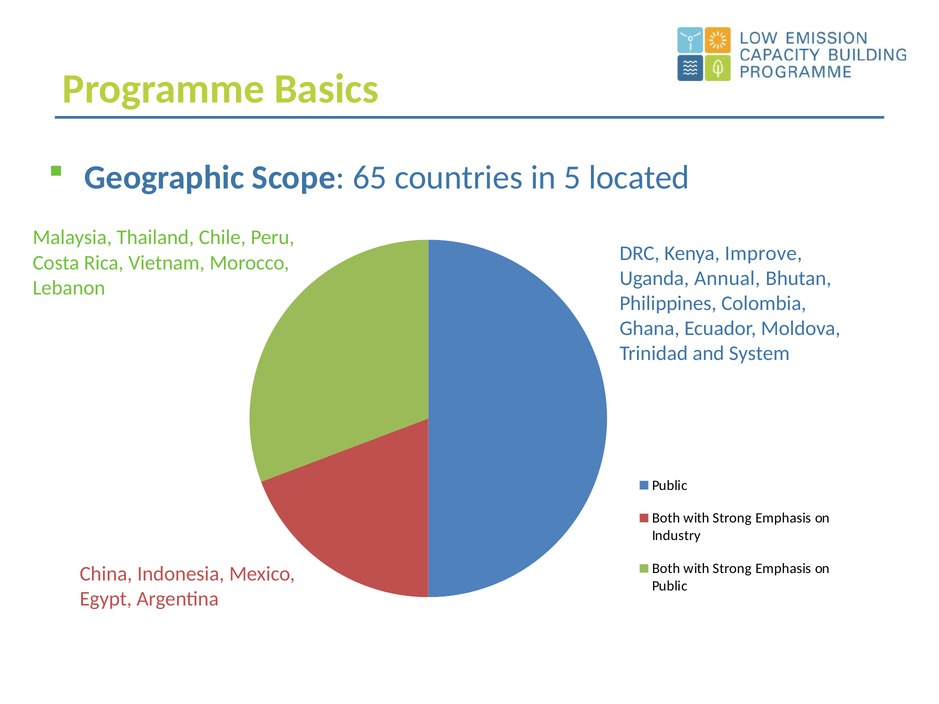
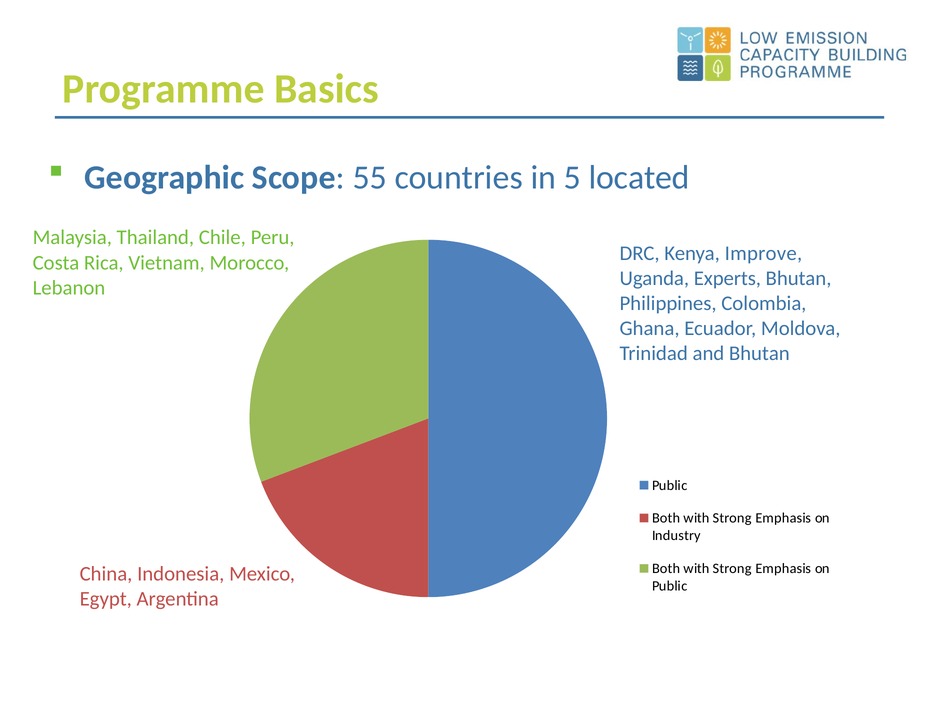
65: 65 -> 55 (370, 178)
Annual: Annual -> Experts (727, 278)
and System: System -> Bhutan (759, 353)
